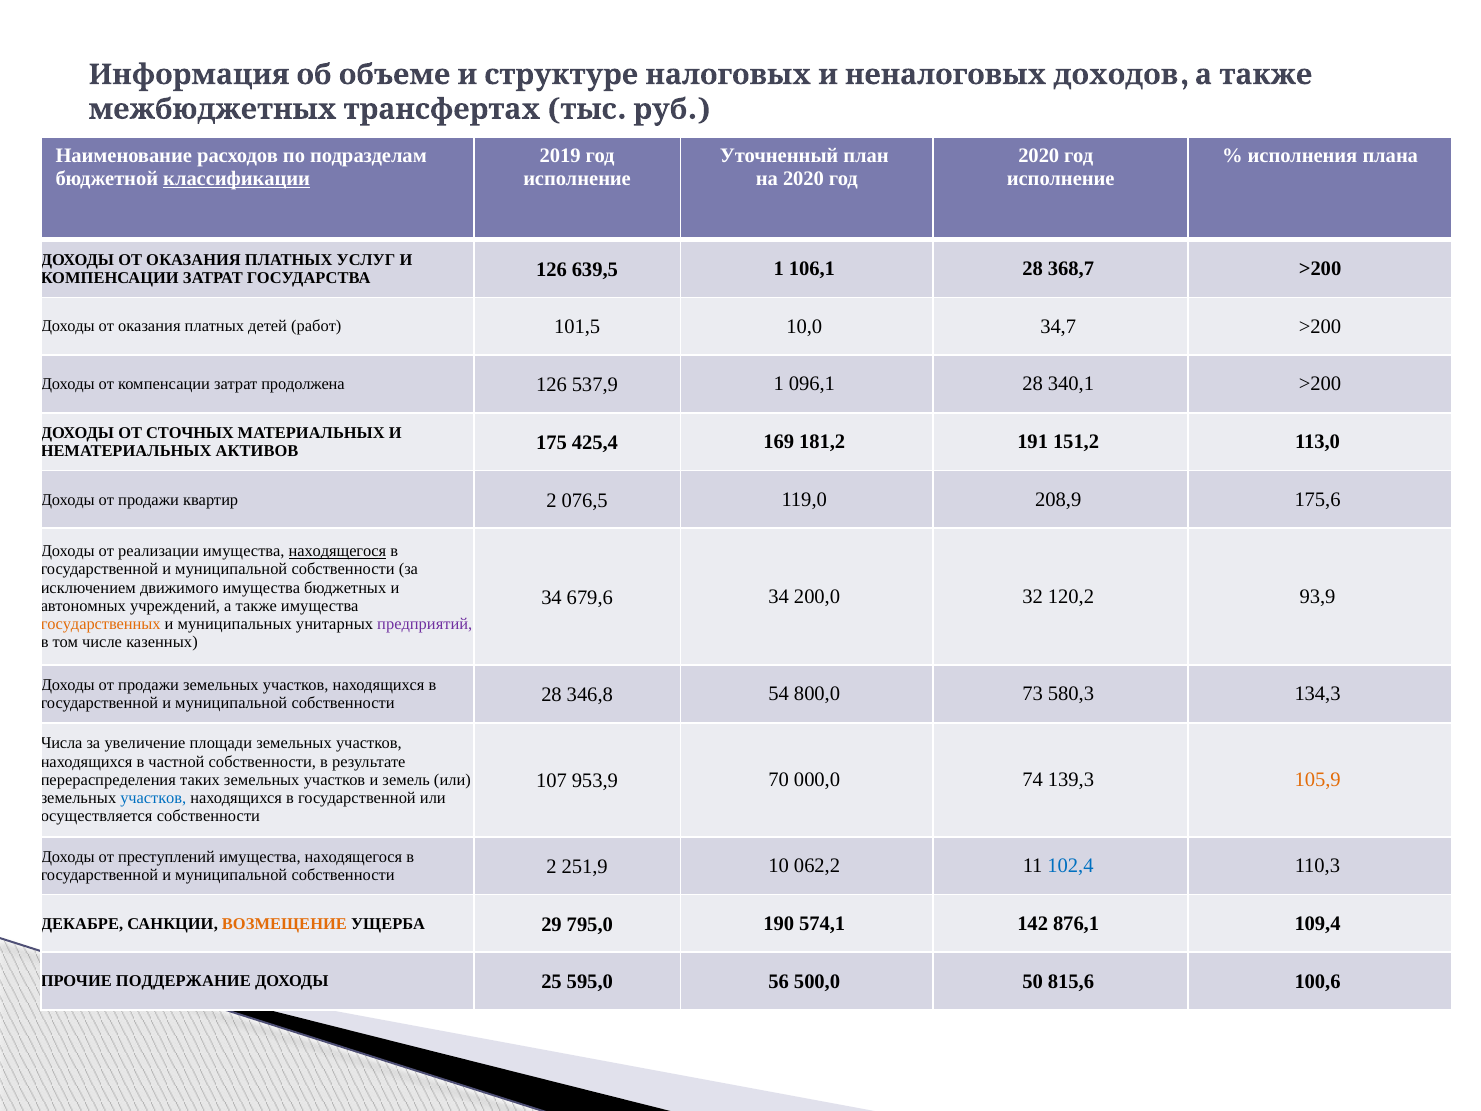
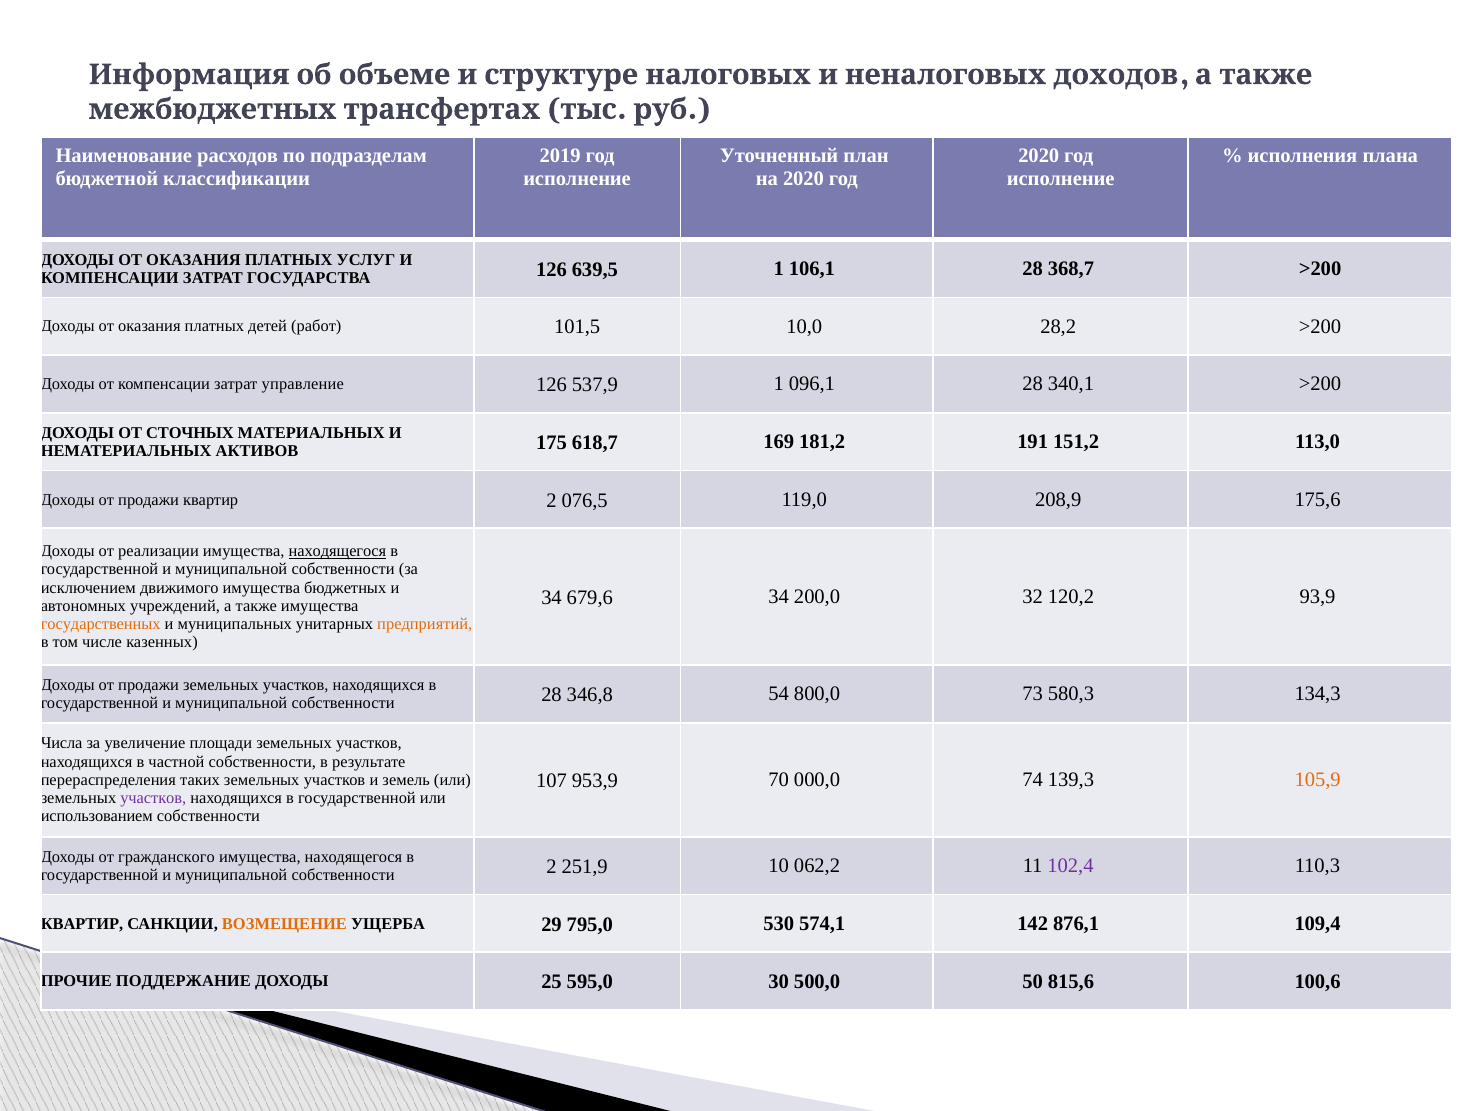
классификации underline: present -> none (237, 179)
34,7: 34,7 -> 28,2 (1058, 326)
продолжена: продолжена -> управление (303, 384)
425,4: 425,4 -> 618,7 (595, 442)
предприятий colour: purple -> orange (425, 624)
участков colour: blue -> purple (153, 798)
осуществляется: осуществляется -> использованием (97, 816)
преступлений: преступлений -> гражданского (167, 857)
102,4 colour: blue -> purple (1070, 866)
ДЕКАБРЕ: ДЕКАБРЕ -> КВАРТИР (82, 923)
190: 190 -> 530 (779, 923)
56: 56 -> 30 (779, 981)
